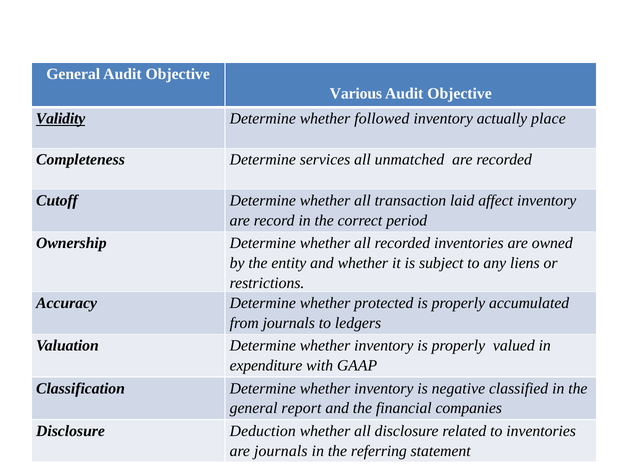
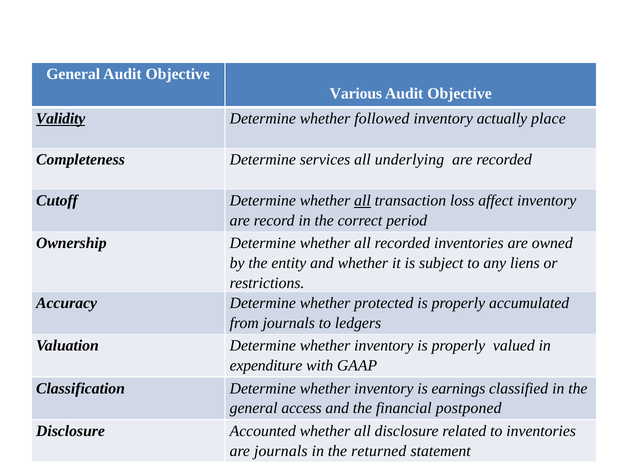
unmatched: unmatched -> underlying (409, 160)
all underline: none -> present (363, 201)
laid: laid -> loss (462, 201)
negative: negative -> earnings (458, 388)
report: report -> access (302, 408)
companies: companies -> postponed (469, 408)
Deduction: Deduction -> Accounted (263, 431)
referring: referring -> returned (379, 451)
